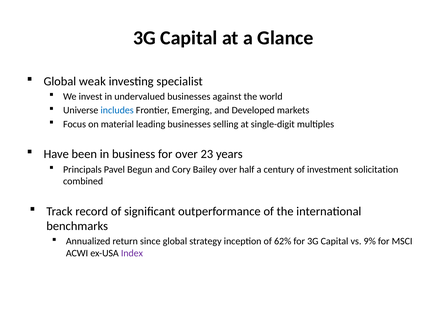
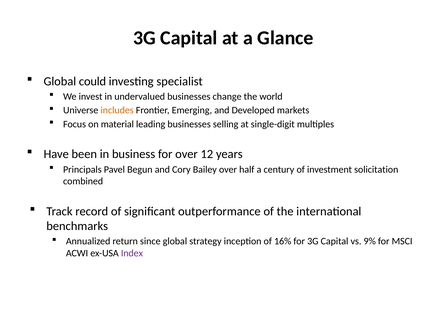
weak: weak -> could (92, 81)
against: against -> change (227, 97)
includes colour: blue -> orange (117, 110)
23: 23 -> 12 (207, 154)
62%: 62% -> 16% (283, 242)
